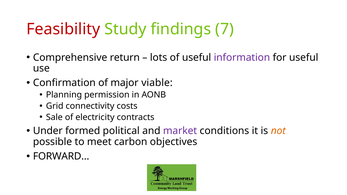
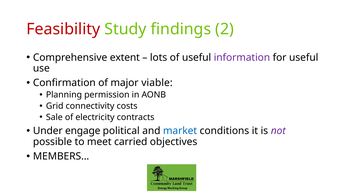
7: 7 -> 2 (225, 29)
return: return -> extent (125, 57)
formed: formed -> engage (83, 131)
market colour: purple -> blue (180, 131)
not colour: orange -> purple (278, 131)
carbon: carbon -> carried (131, 142)
FORWARD…: FORWARD… -> MEMBERS… (61, 156)
